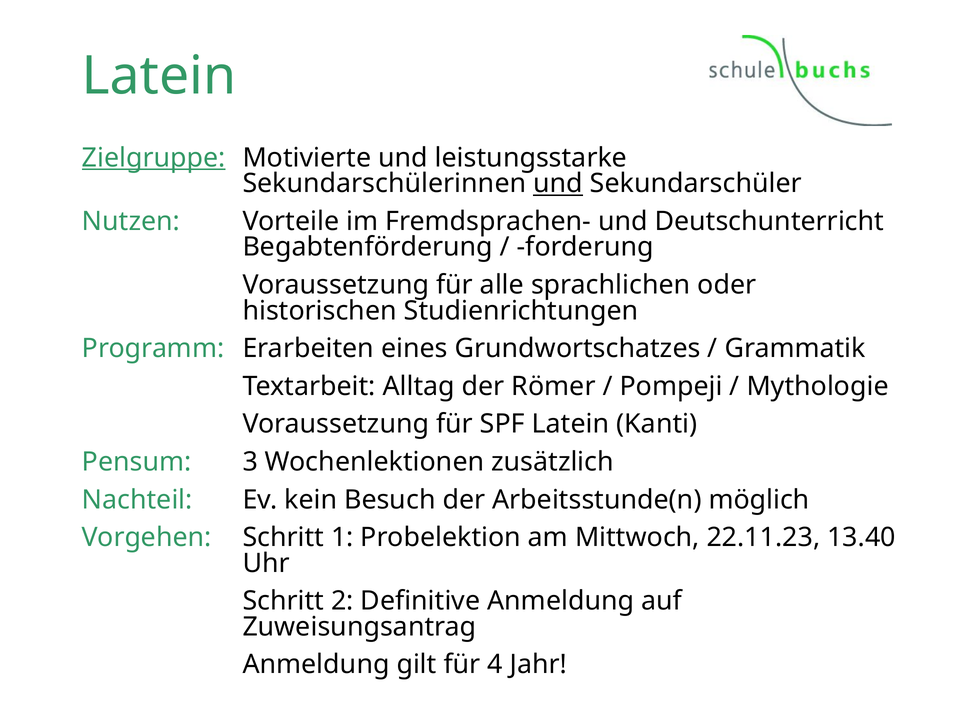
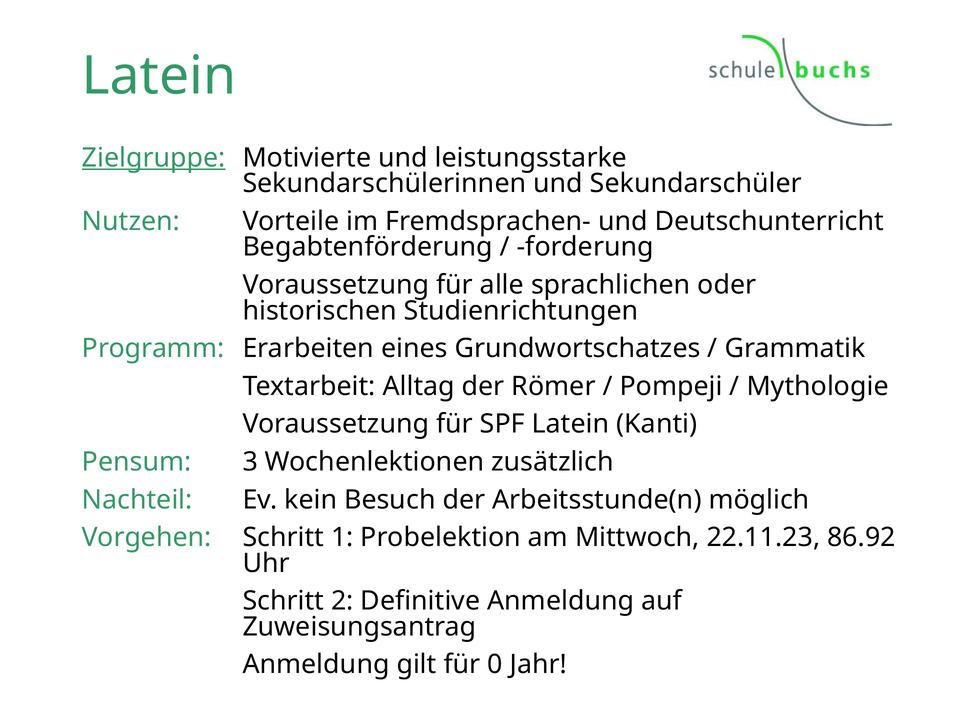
und underline: present -> none (558, 184)
13.40: 13.40 -> 86.92 (861, 537)
4: 4 -> 0 (495, 665)
